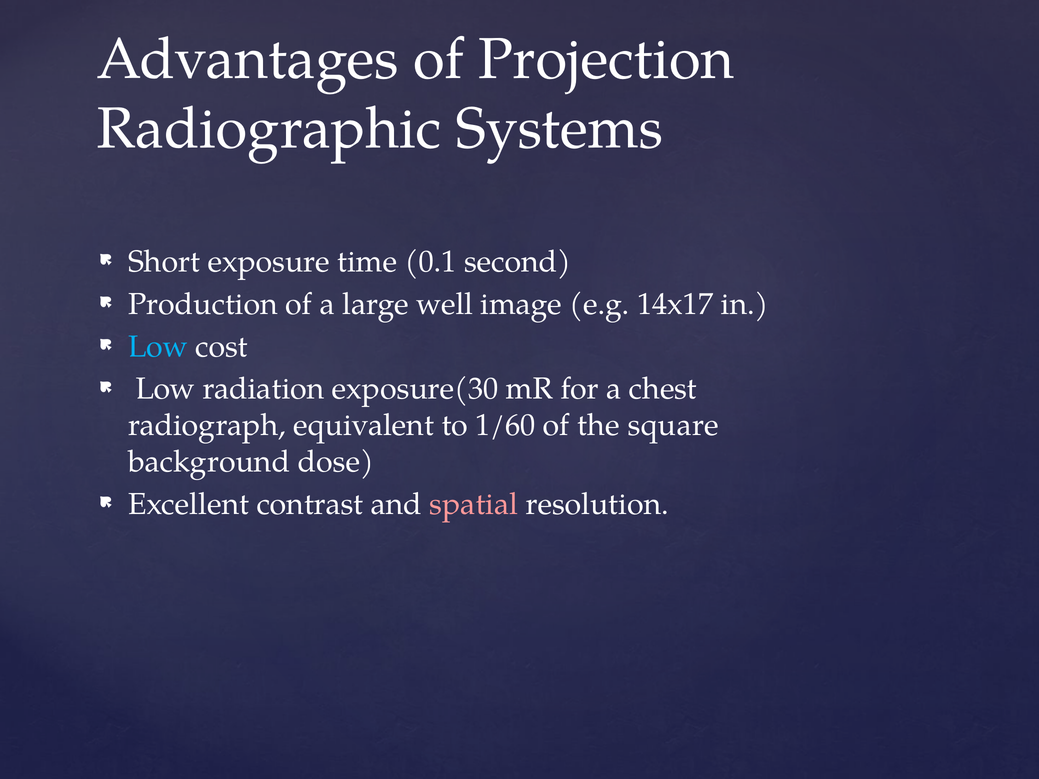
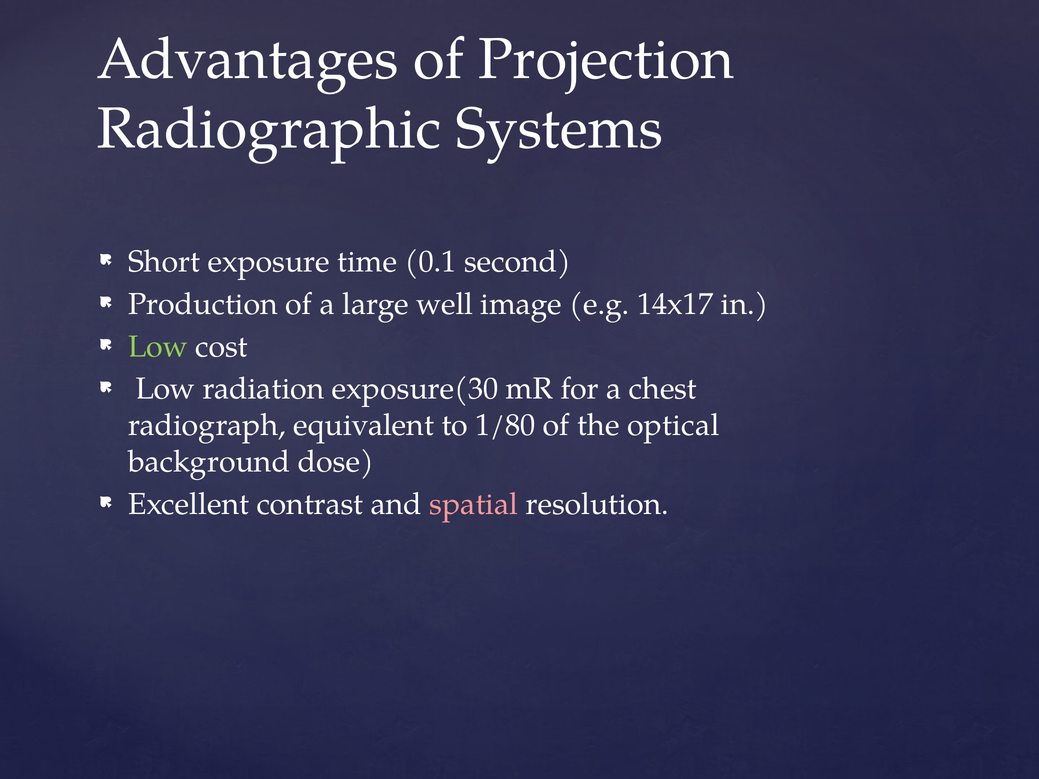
Low colour: light blue -> light green (158, 347)
1/60: 1/60 -> 1/80 (505, 425)
square: square -> optical (673, 425)
